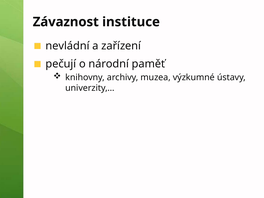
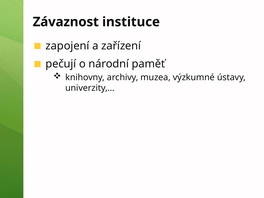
nevládní: nevládní -> zapojení (67, 46)
